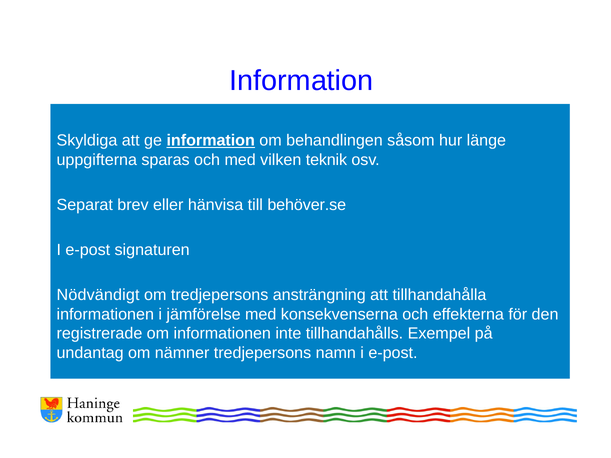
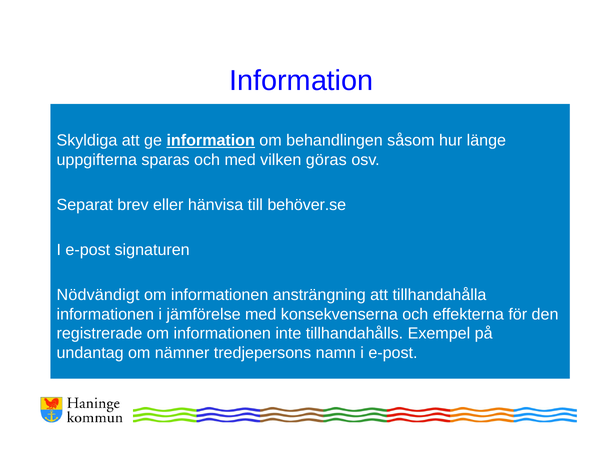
teknik: teknik -> göras (326, 160)
tredjepersons: tredjepersons -> informationen (220, 295)
